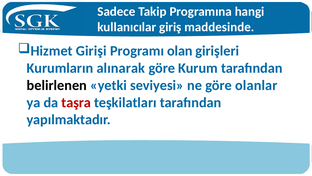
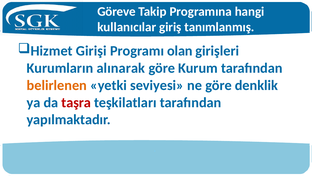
Sadece: Sadece -> Göreve (116, 11)
maddesinde: maddesinde -> tanımlanmış (219, 27)
belirlenen colour: black -> orange (57, 85)
olanlar: olanlar -> denklik (256, 85)
